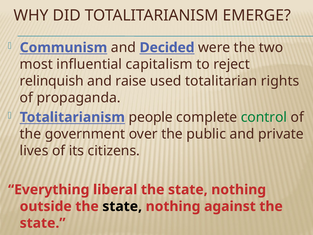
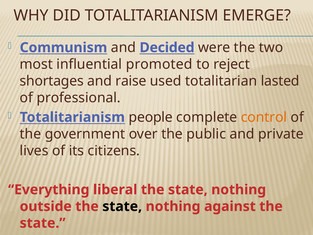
capitalism: capitalism -> promoted (159, 64)
relinquish: relinquish -> shortages (52, 81)
rights: rights -> lasted (280, 81)
propaganda: propaganda -> professional (79, 98)
control colour: green -> orange (264, 117)
